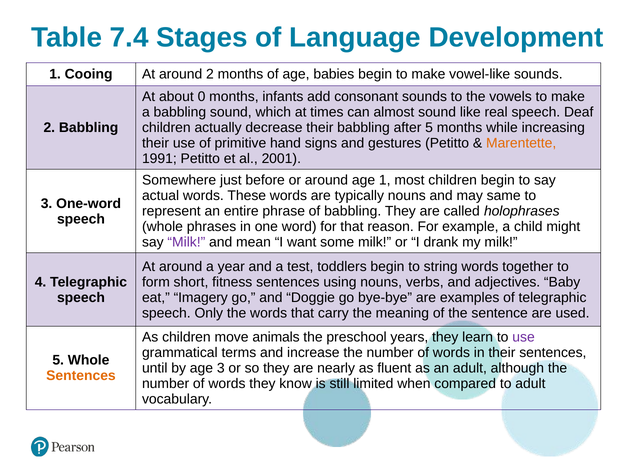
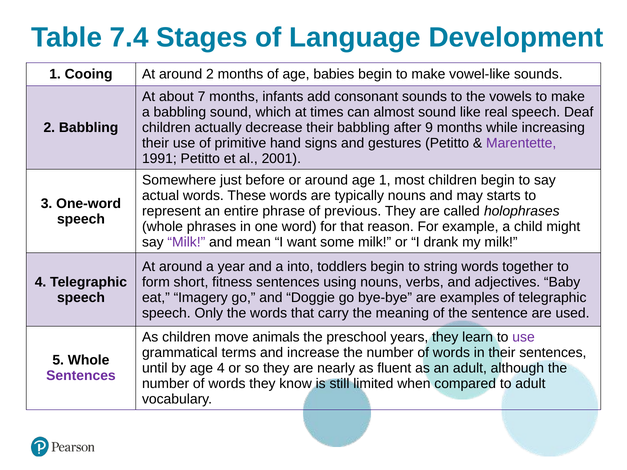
0: 0 -> 7 (202, 97)
after 5: 5 -> 9 (429, 128)
Marentette colour: orange -> purple (521, 143)
same: same -> starts (504, 196)
of babbling: babbling -> previous (353, 211)
test: test -> into (300, 267)
age 3: 3 -> 4 (221, 368)
Sentences colour: orange -> purple (81, 376)
